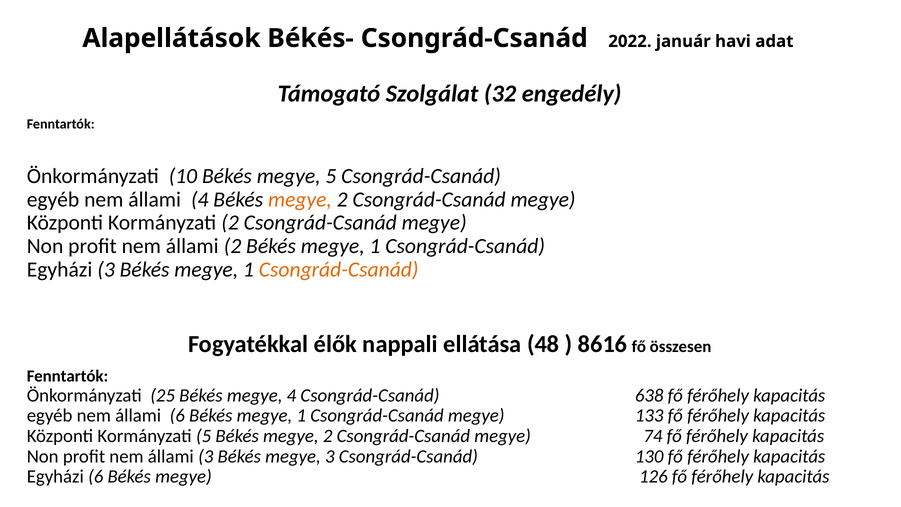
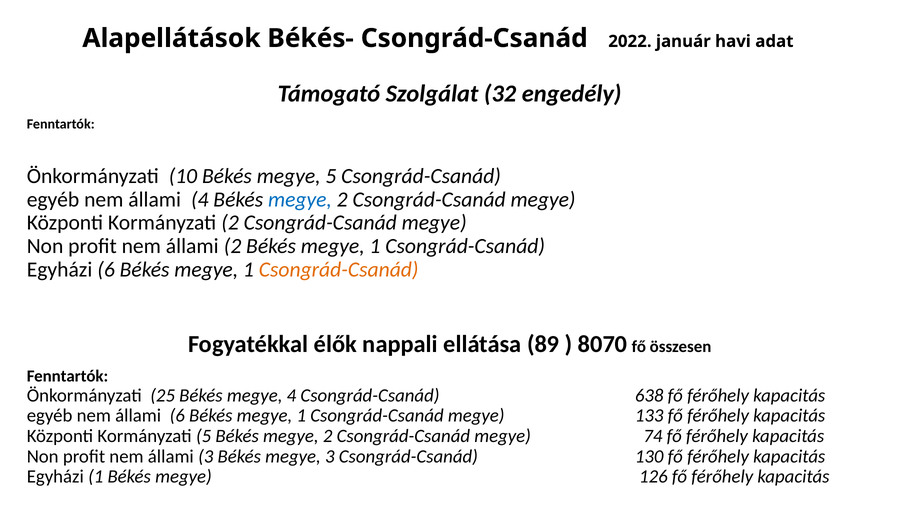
megye colour: orange -> blue (300, 199)
Egyházi 3: 3 -> 6 (106, 269)
48: 48 -> 89 (543, 344)
8616: 8616 -> 8070 (603, 344)
Egyházi 6: 6 -> 1 (96, 476)
